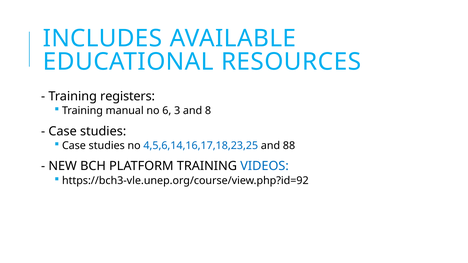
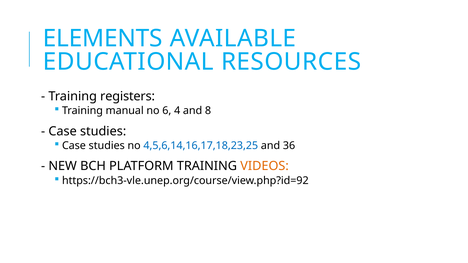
INCLUDES: INCLUDES -> ELEMENTS (103, 39)
3: 3 -> 4 (177, 111)
88: 88 -> 36 (289, 146)
VIDEOS colour: blue -> orange (265, 166)
